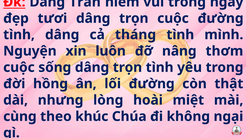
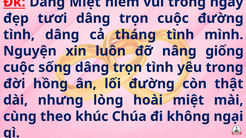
Dâng Trần: Trần -> Miệt (85, 2)
thơm: thơm -> giống (225, 51)
